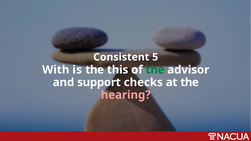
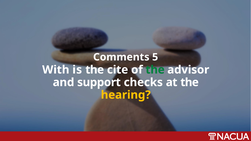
Consistent: Consistent -> Comments (121, 57)
this: this -> cite (118, 70)
hearing colour: pink -> yellow (126, 95)
